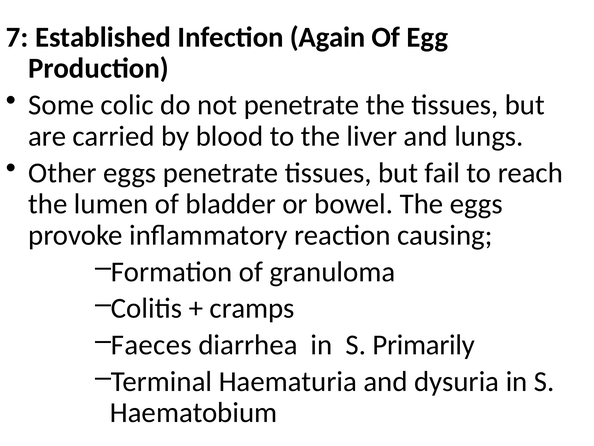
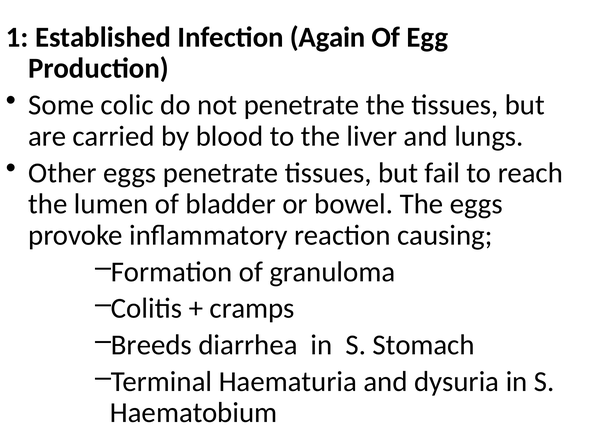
7: 7 -> 1 (17, 37)
Faeces: Faeces -> Breeds (151, 345)
Primarily: Primarily -> Stomach (424, 345)
